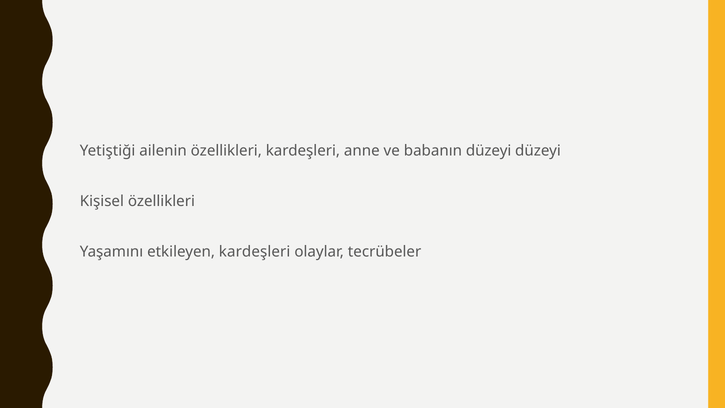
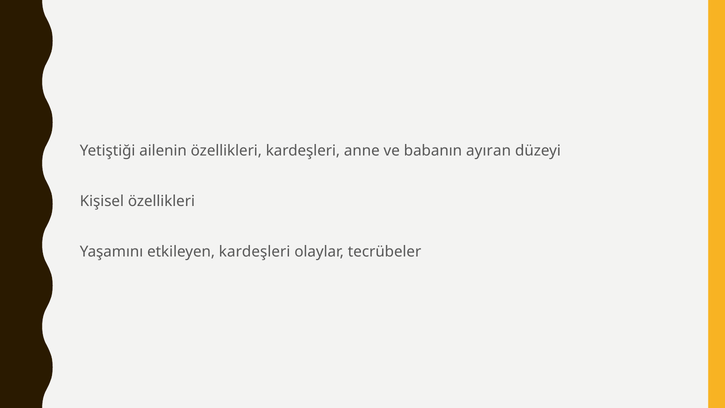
babanın düzeyi: düzeyi -> ayıran (489, 151)
